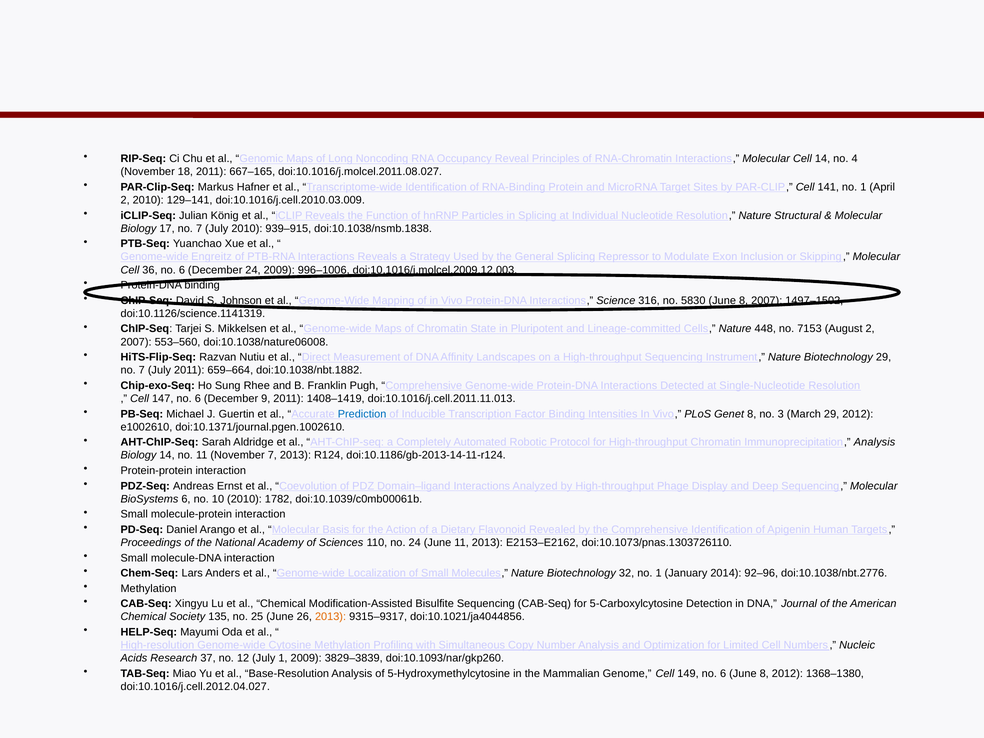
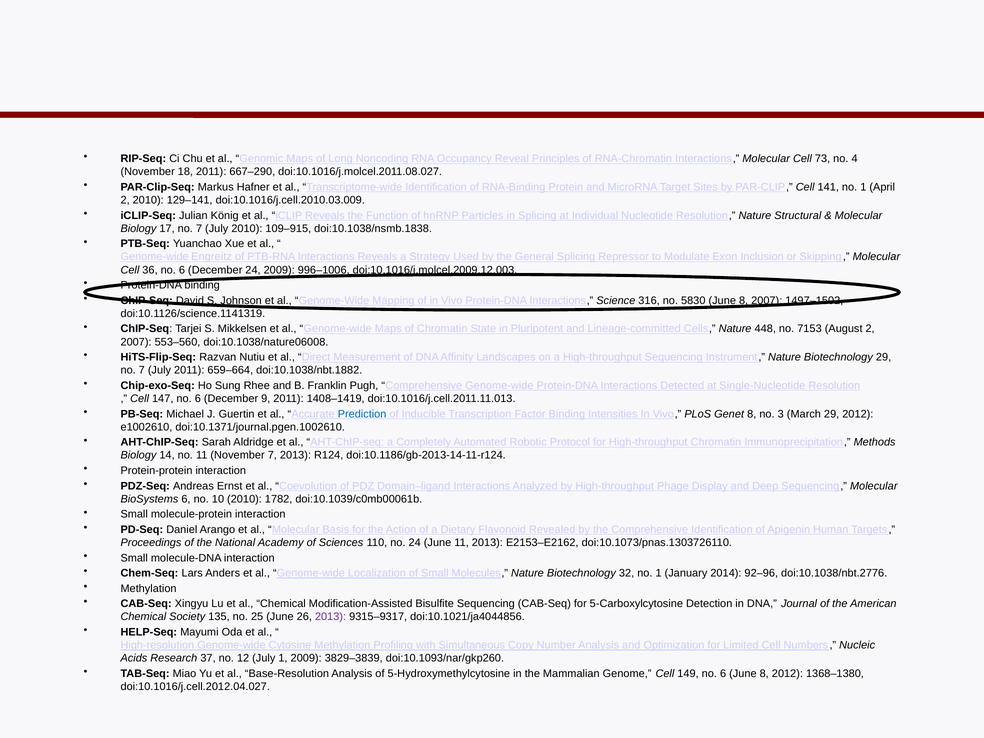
Cell 14: 14 -> 73 (823, 159)
667–165: 667–165 -> 667–290 (252, 172)
939–915: 939–915 -> 109–915 (288, 229)
Immunoprecipitation Analysis: Analysis -> Methods (875, 442)
2013 colour: orange -> purple (331, 617)
